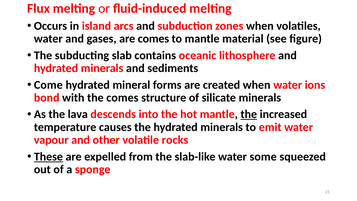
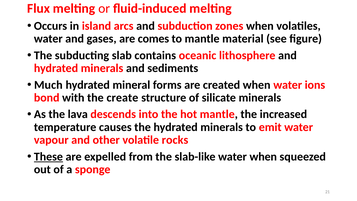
Come: Come -> Much (48, 85)
the comes: comes -> create (122, 98)
the underline: present -> none (249, 114)
water some: some -> when (263, 157)
